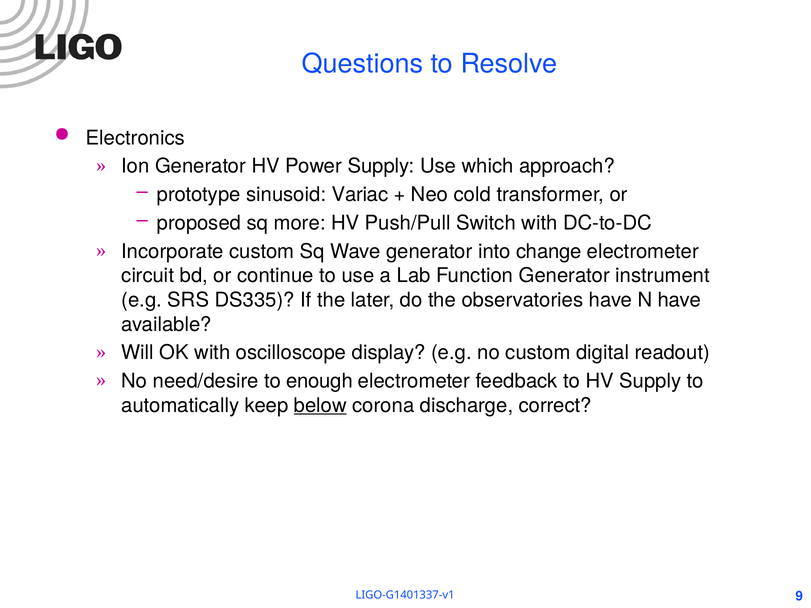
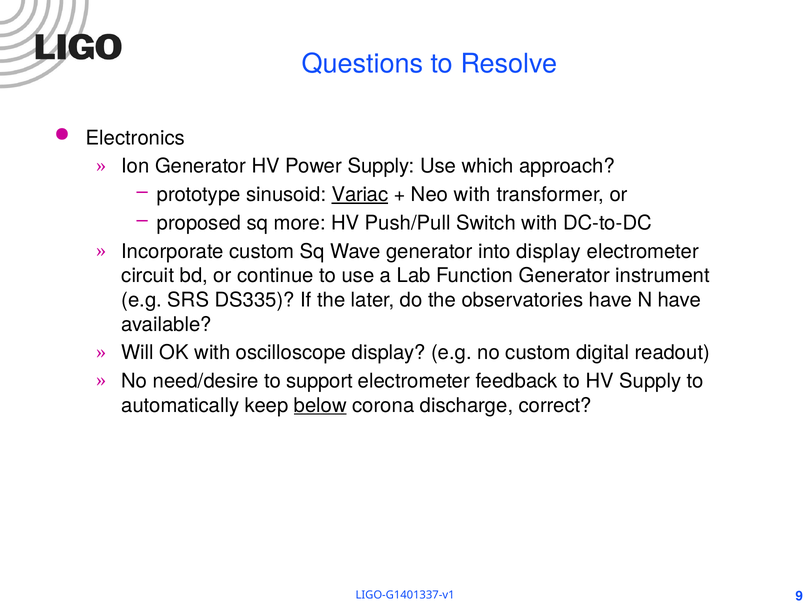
Variac underline: none -> present (360, 195)
Neo cold: cold -> with (472, 195)
into change: change -> display (549, 251)
enough: enough -> support (319, 381)
